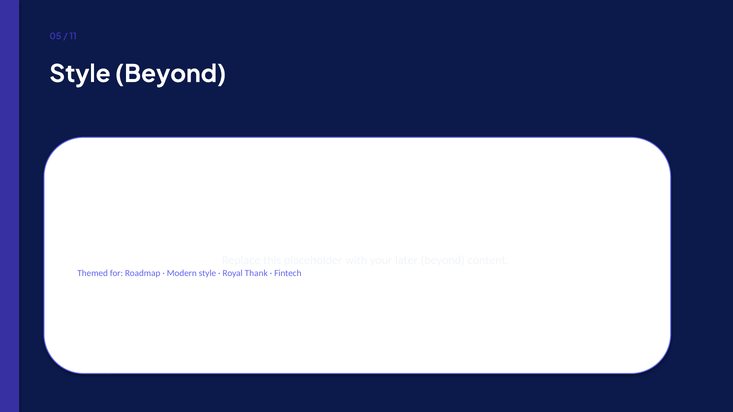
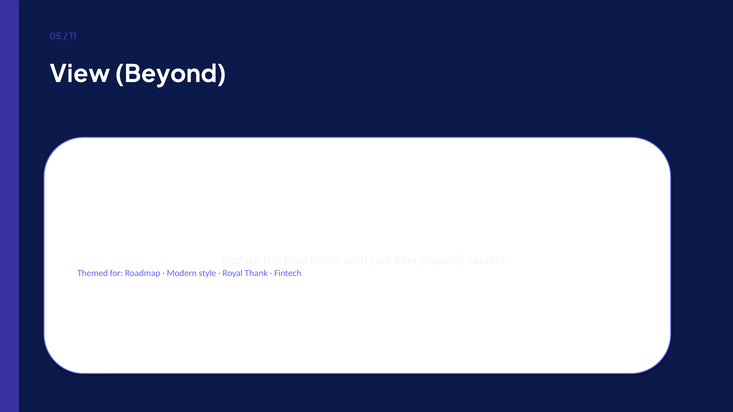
Style: Style -> View (80, 74)
